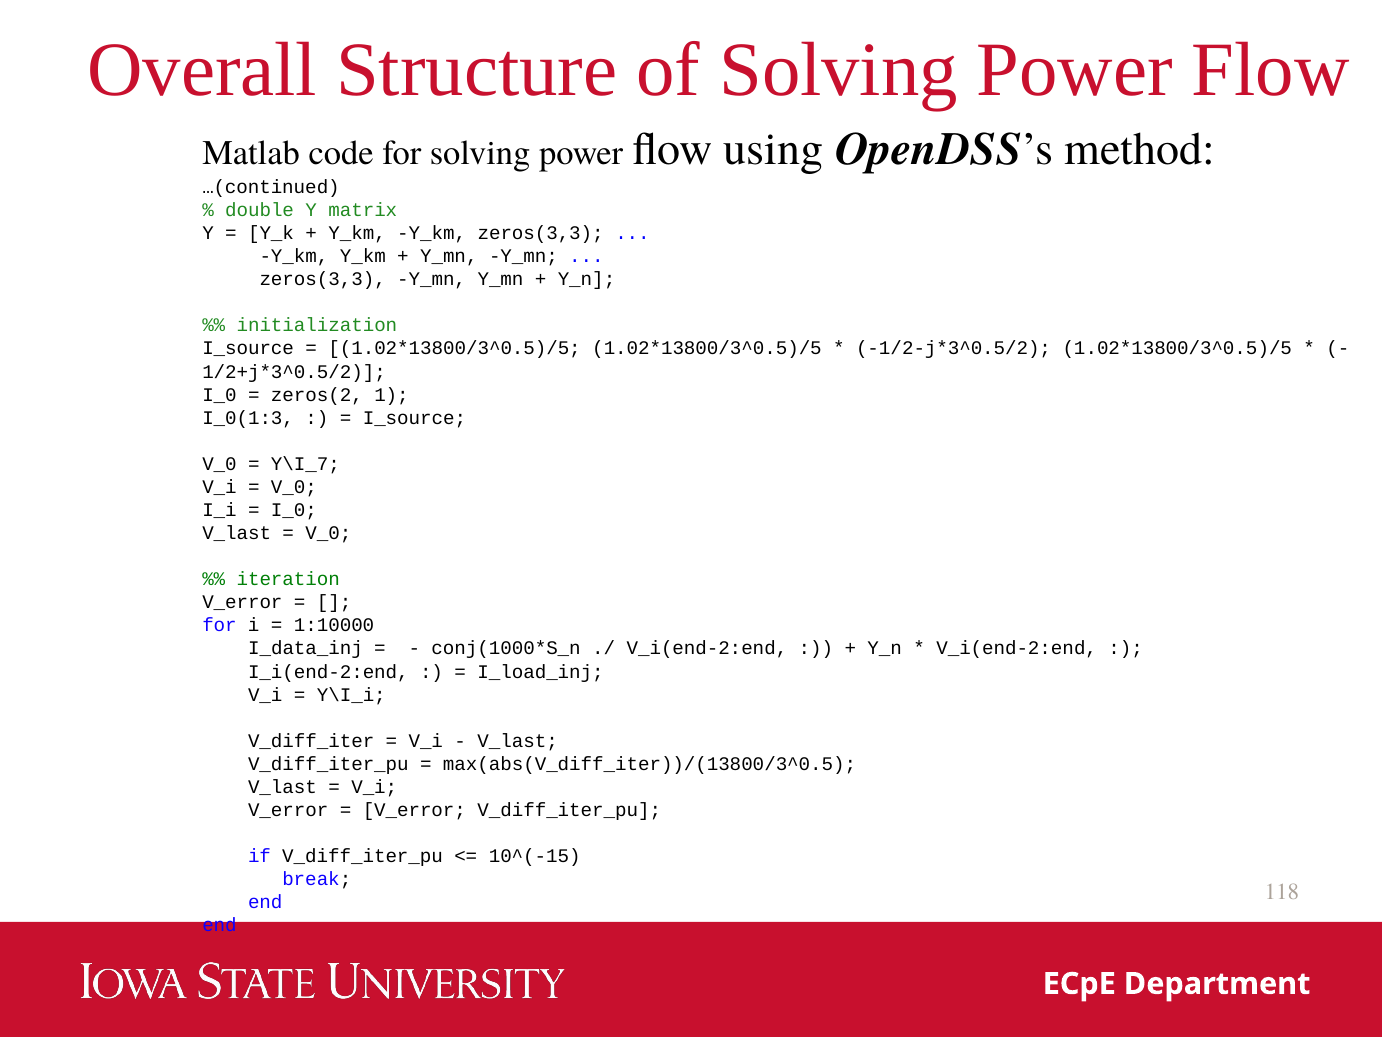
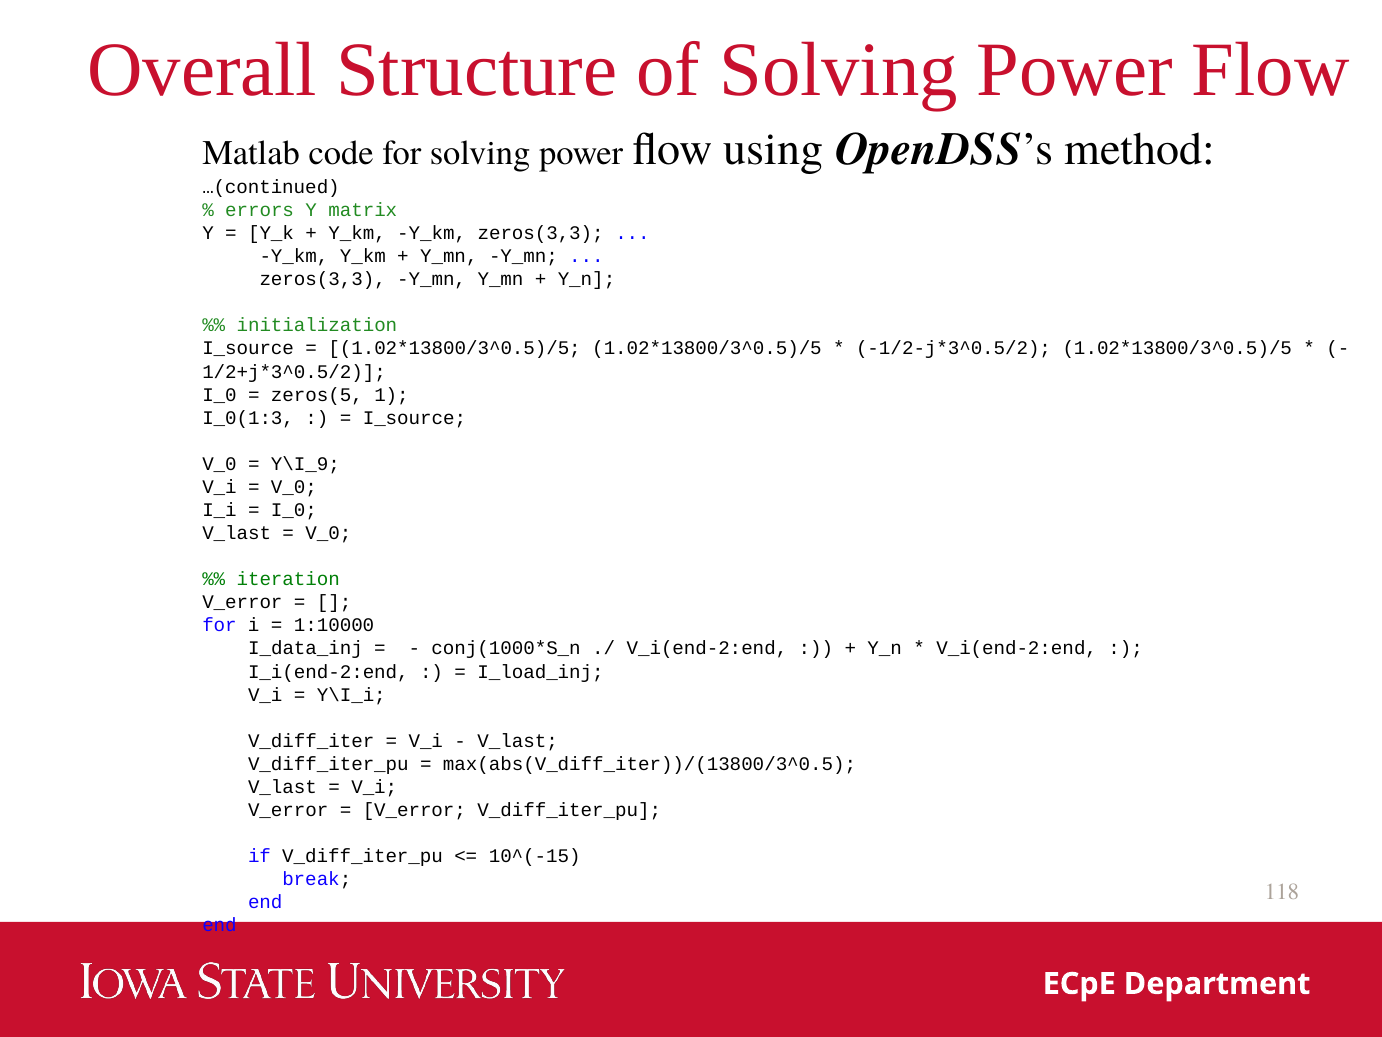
double: double -> errors (260, 210)
zeros(2: zeros(2 -> zeros(5 (317, 395)
Y\I_7: Y\I_7 -> Y\I_9 (305, 464)
